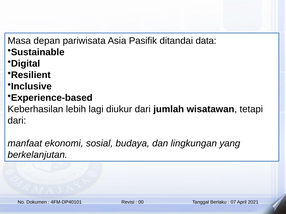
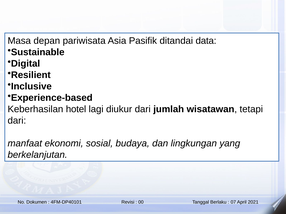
lebih: lebih -> hotel (76, 109)
